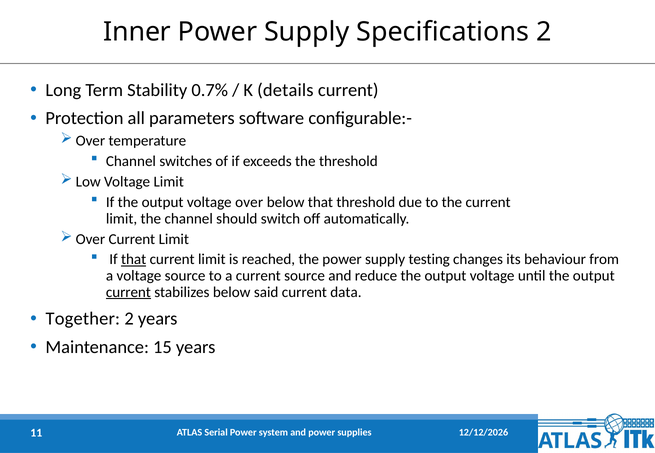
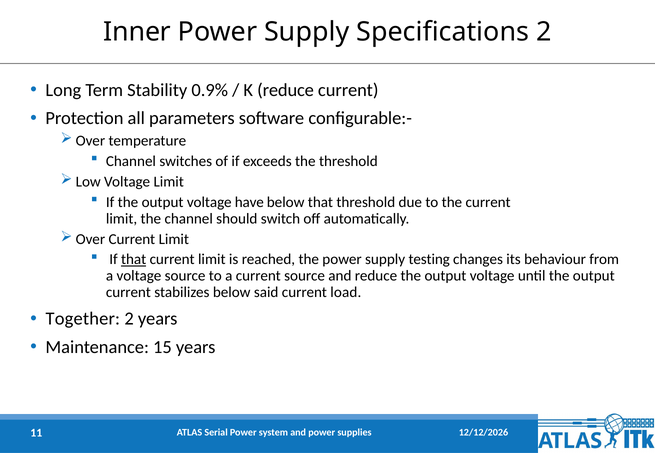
0.7%: 0.7% -> 0.9% (210, 90)
K details: details -> reduce (286, 90)
over: over -> have (249, 202)
current underline: present -> none (128, 292)
data: data -> load (346, 292)
